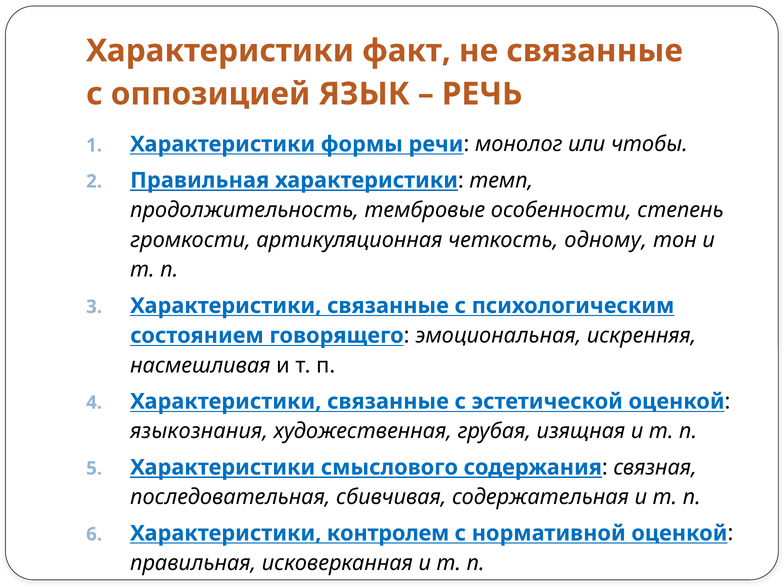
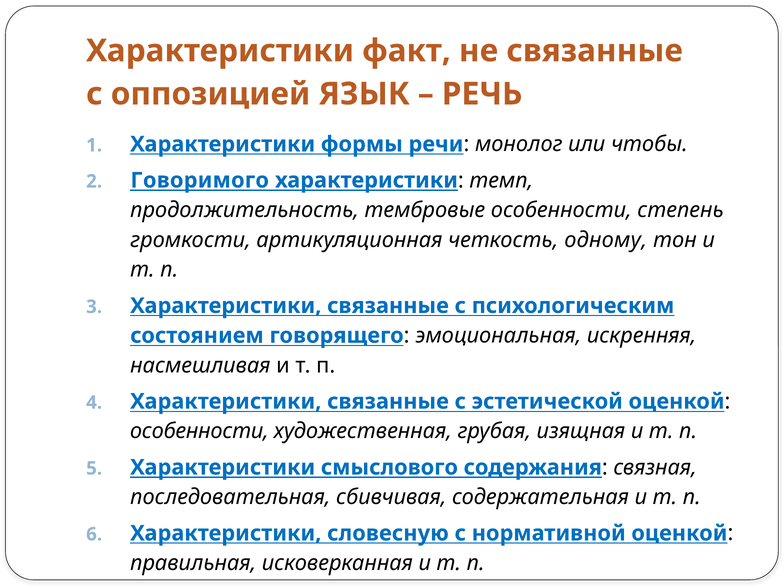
Правильная: Правильная -> Говоримого (200, 180)
языкознания: языкознания -> особенности (199, 431)
контролем: контролем -> словесную (388, 533)
